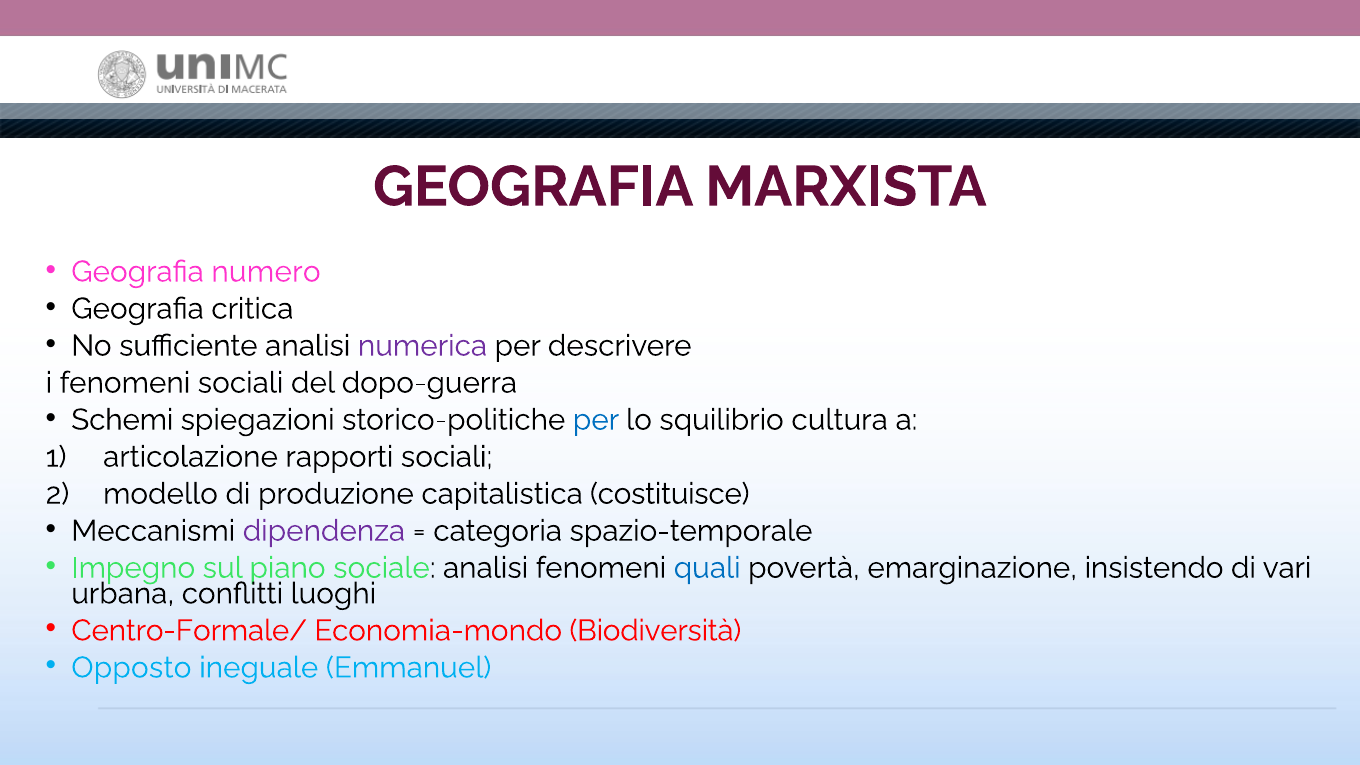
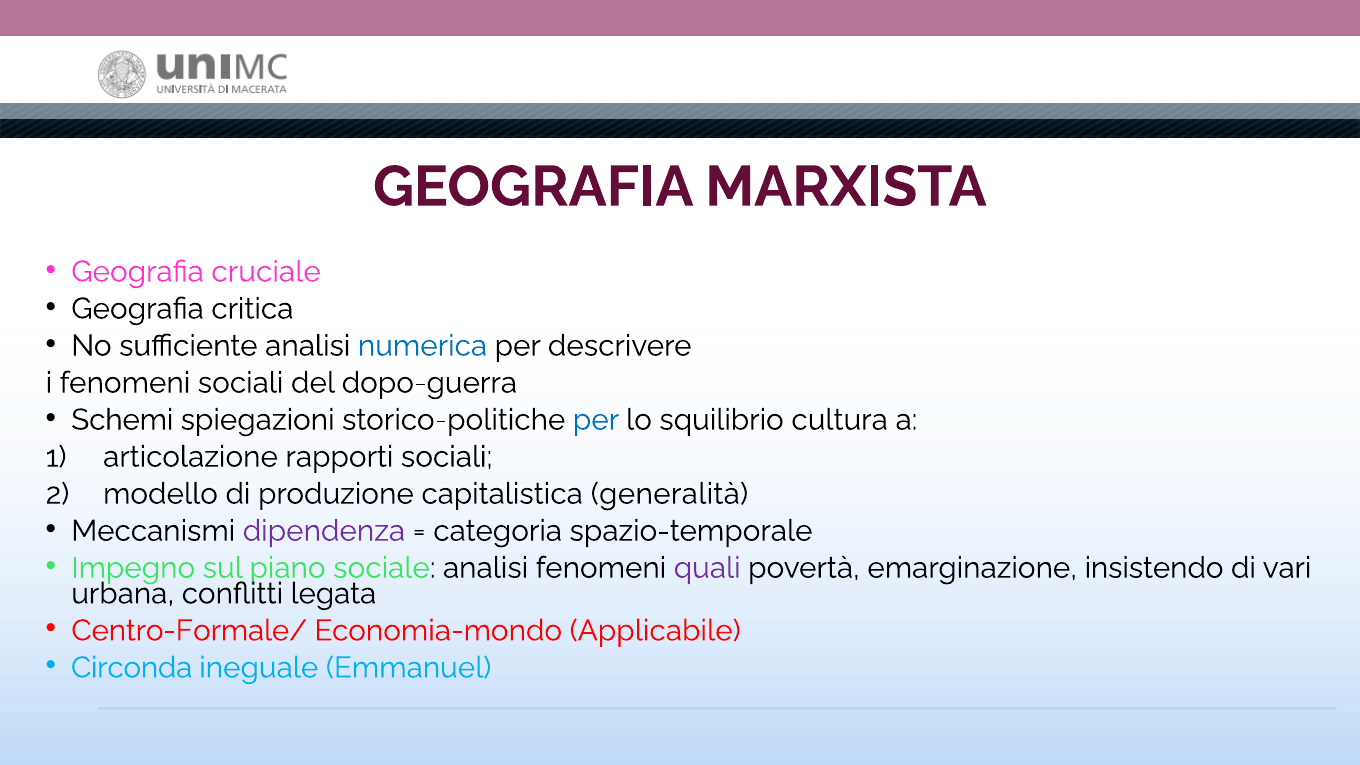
numero: numero -> cruciale (266, 272)
numerica colour: purple -> blue (422, 346)
costituisce: costituisce -> generalità (669, 494)
quali colour: blue -> purple (707, 568)
luoghi: luoghi -> legata (333, 594)
Biodiversità: Biodiversità -> Applicabile (655, 631)
Opposto: Opposto -> Circonda (132, 668)
